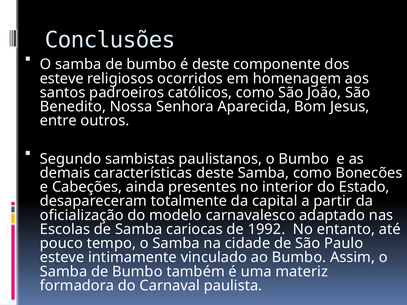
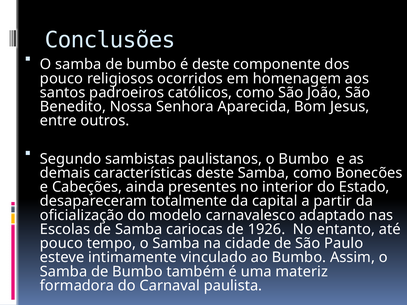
esteve: esteve -> pouco (62, 79)
1992: 1992 -> 1926 (267, 229)
